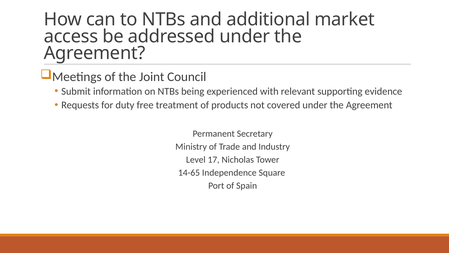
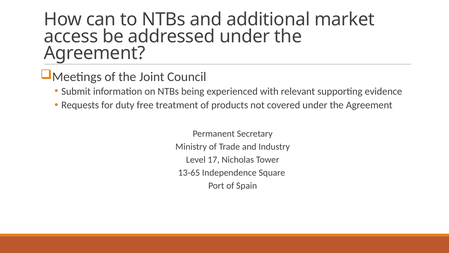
14-65: 14-65 -> 13-65 (189, 172)
